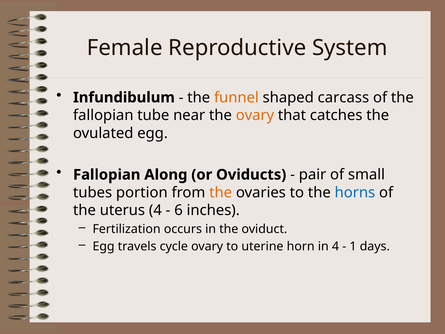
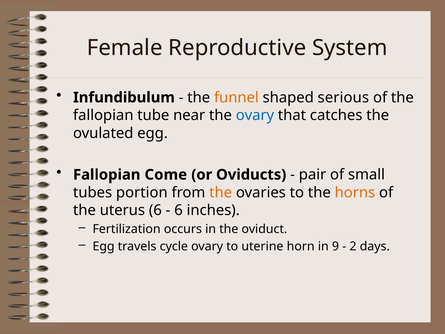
carcass: carcass -> serious (343, 97)
ovary colour: orange -> blue (255, 115)
Along: Along -> Come (166, 175)
horns colour: blue -> orange (355, 192)
uterus 4: 4 -> 6 (155, 210)
in 4: 4 -> 9 (335, 246)
1: 1 -> 2 (353, 246)
